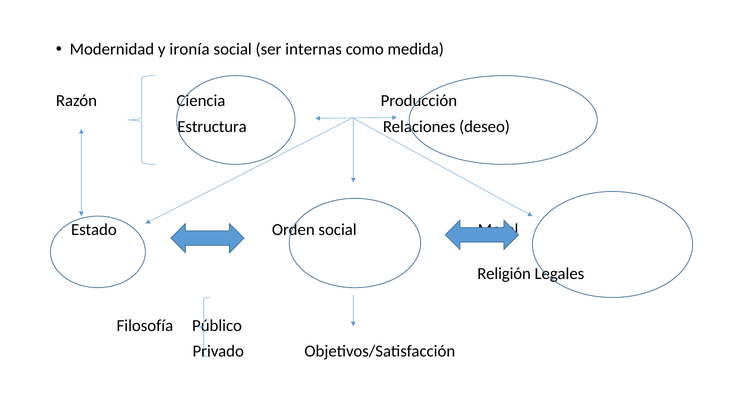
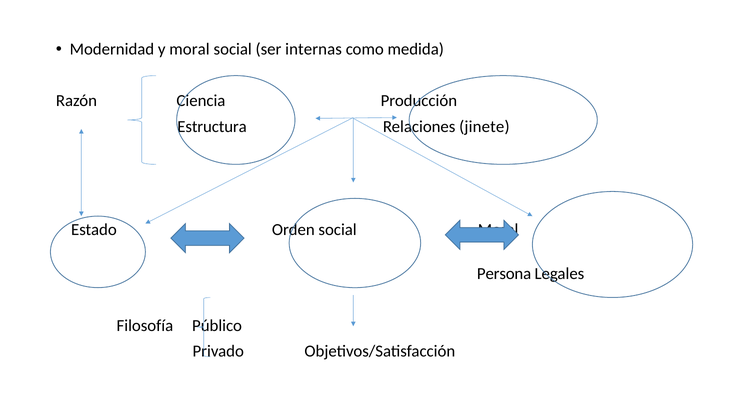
y ironía: ironía -> moral (190, 49)
deseo: deseo -> jinete (484, 127)
Religión: Religión -> Persona (504, 274)
